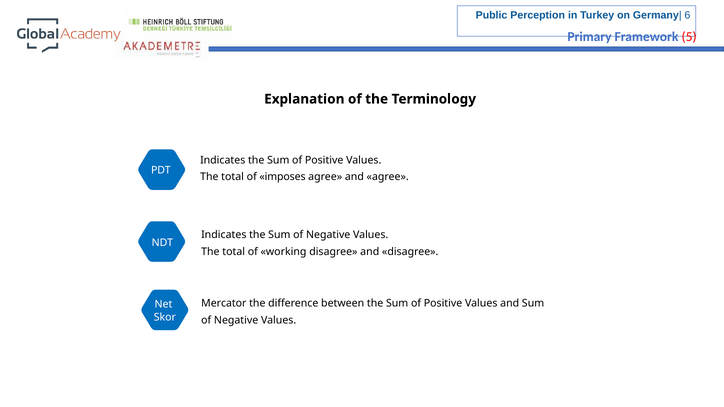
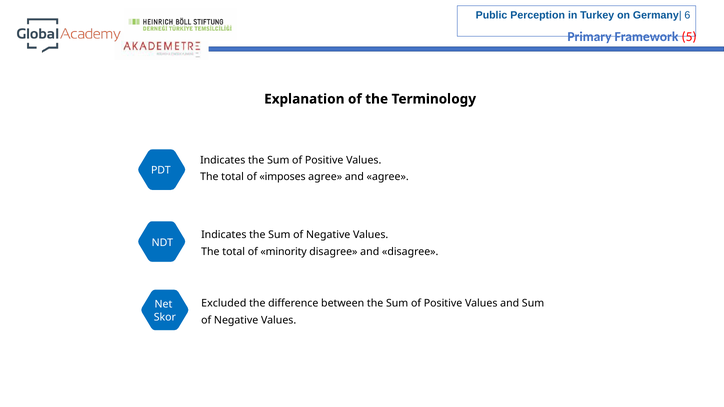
working: working -> minority (284, 252)
Mercator: Mercator -> Excluded (224, 303)
